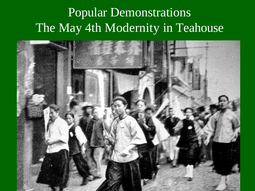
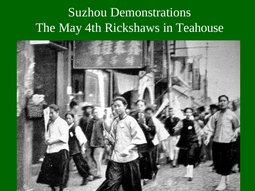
Popular: Popular -> Suzhou (88, 12)
Modernity: Modernity -> Rickshaws (132, 28)
